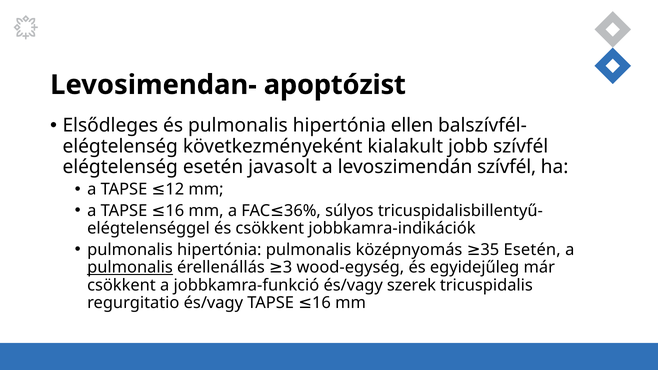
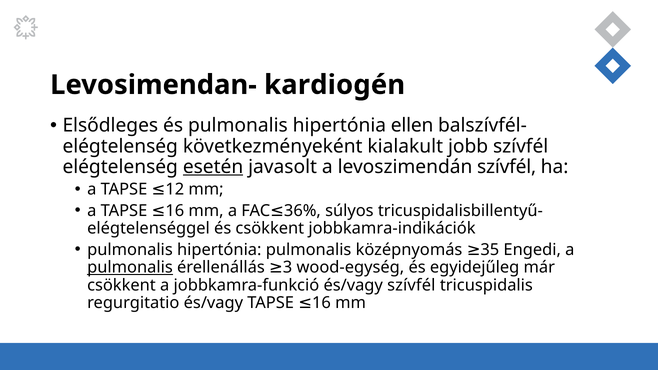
apoptózist: apoptózist -> kardiogén (335, 85)
esetén underline: none -> present (213, 167)
Esetén: Esetén -> Engedi (532, 250)
és/vagy szerek: szerek -> szívfél (411, 285)
